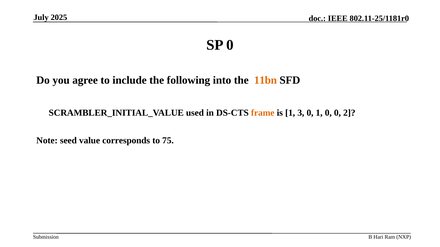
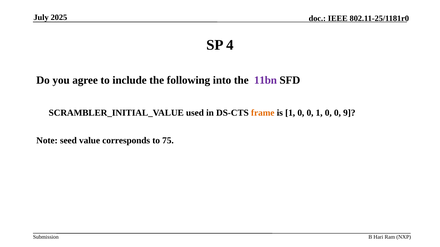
SP 0: 0 -> 4 (230, 45)
11bn colour: orange -> purple (265, 81)
is 1 3: 3 -> 0 (301, 113)
2: 2 -> 9 (349, 113)
